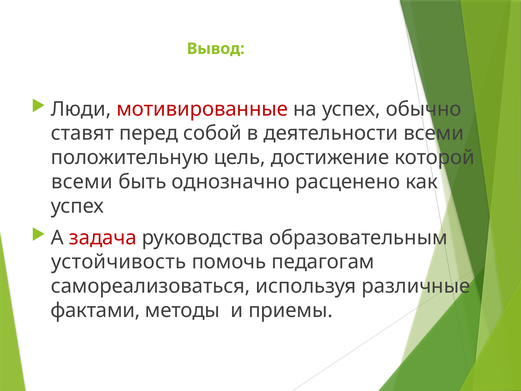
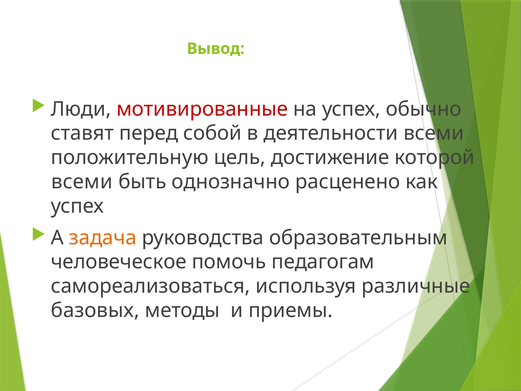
задача colour: red -> orange (103, 238)
устойчивость: устойчивость -> человеческое (119, 262)
фактами: фактами -> базовых (95, 310)
